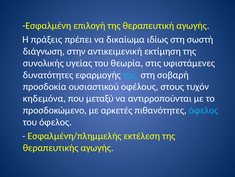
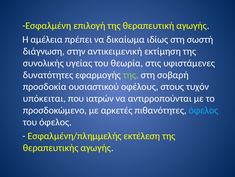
πράξεις: πράξεις -> αμέλεια (47, 39)
της colour: light blue -> light green (131, 75)
κηδεμόνα: κηδεμόνα -> υπόκειται (44, 98)
μεταξύ: μεταξύ -> ιατρών (100, 98)
